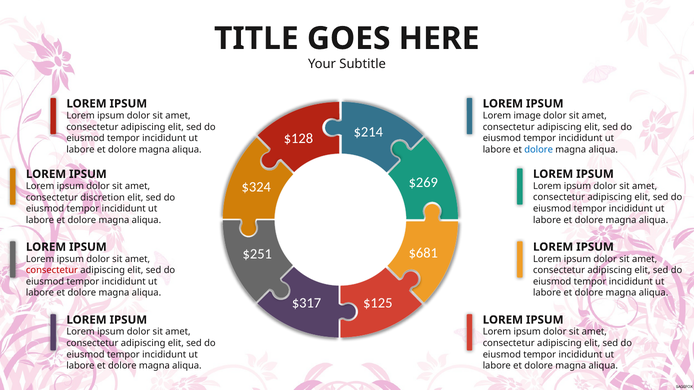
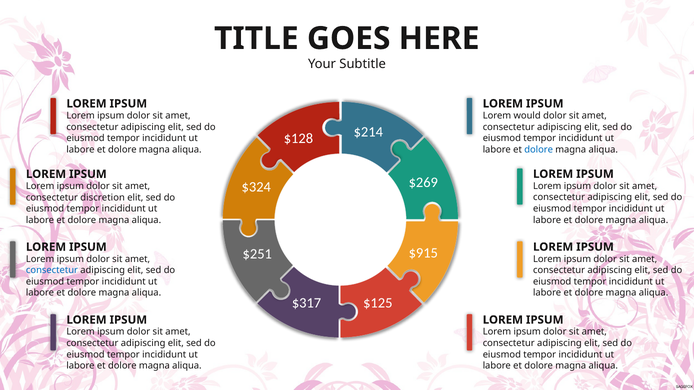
image: image -> would (527, 116)
$681: $681 -> $915 (423, 253)
consectetur colour: red -> blue (52, 271)
